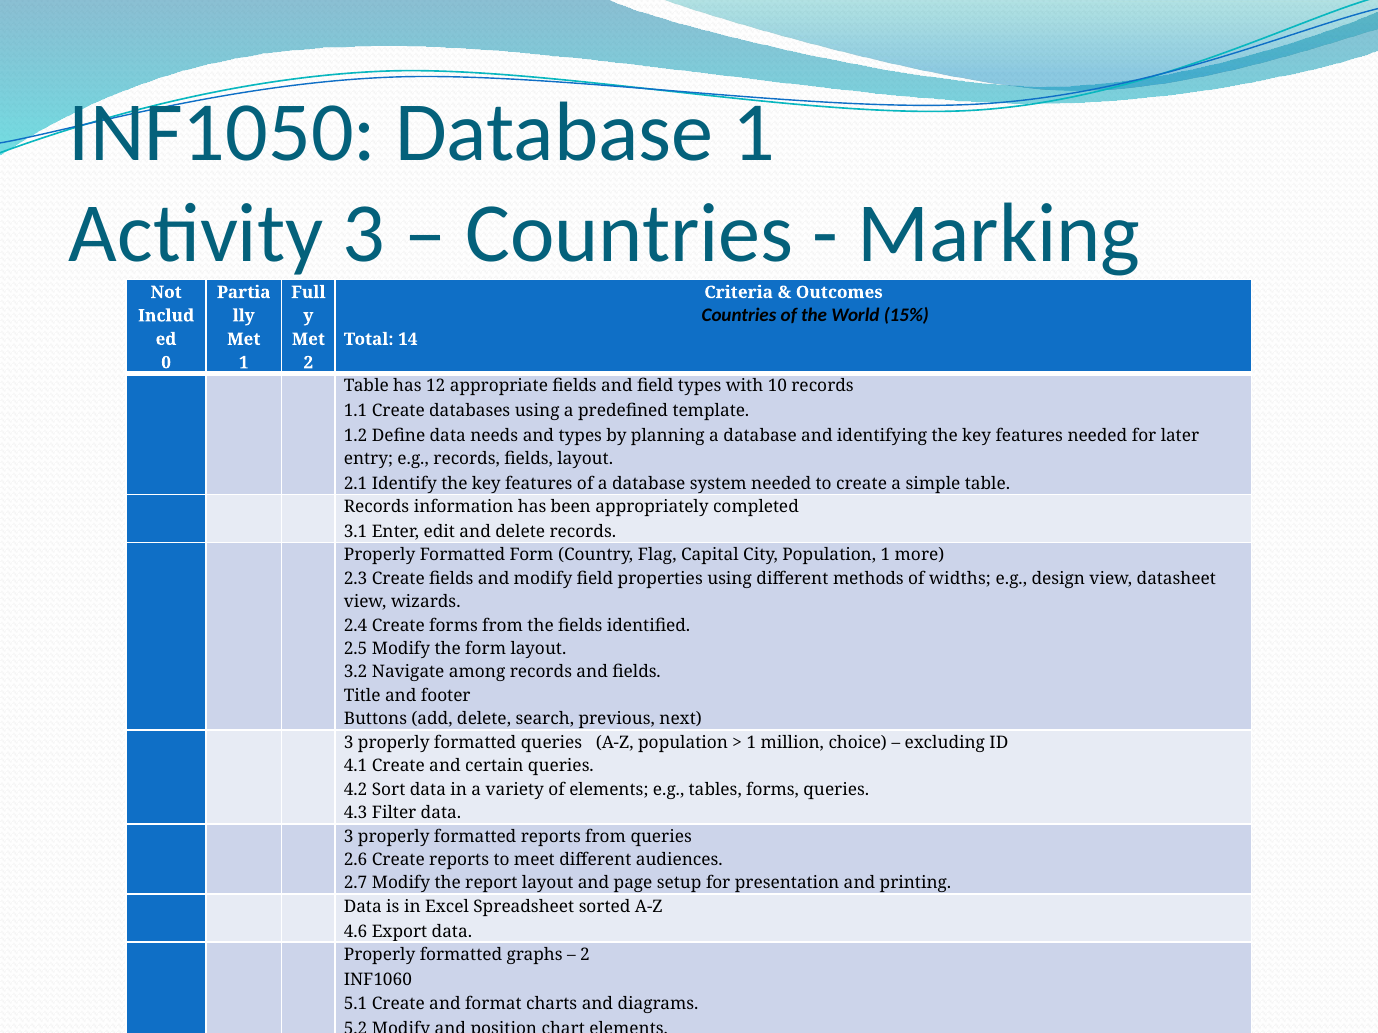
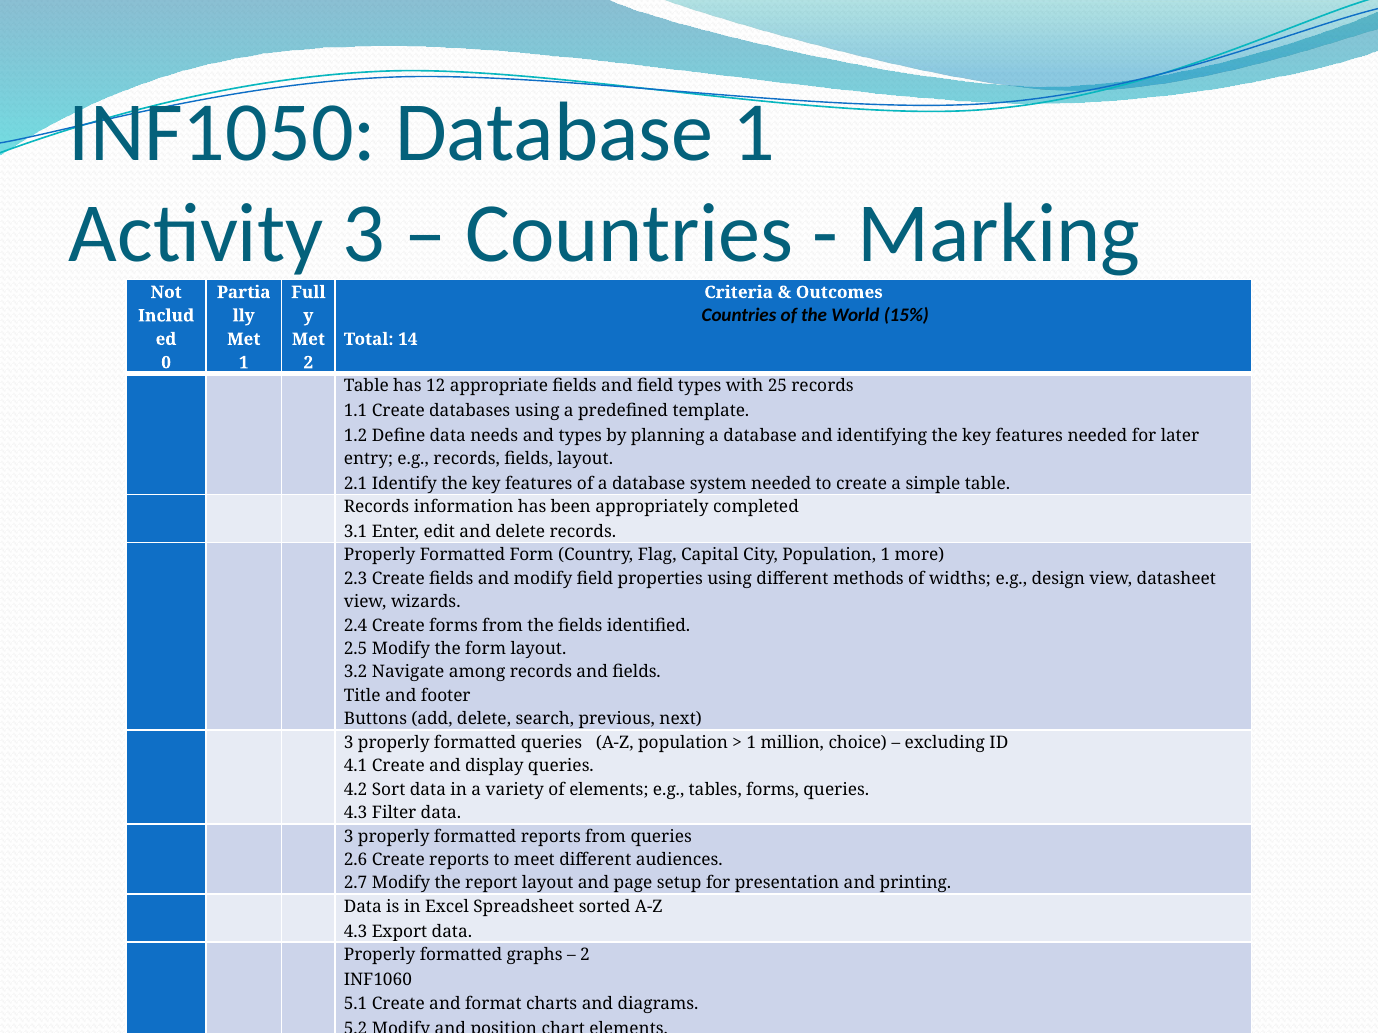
10: 10 -> 25 (777, 386)
certain: certain -> display (494, 766)
4.6: 4.6 -> 4.3 (356, 932)
